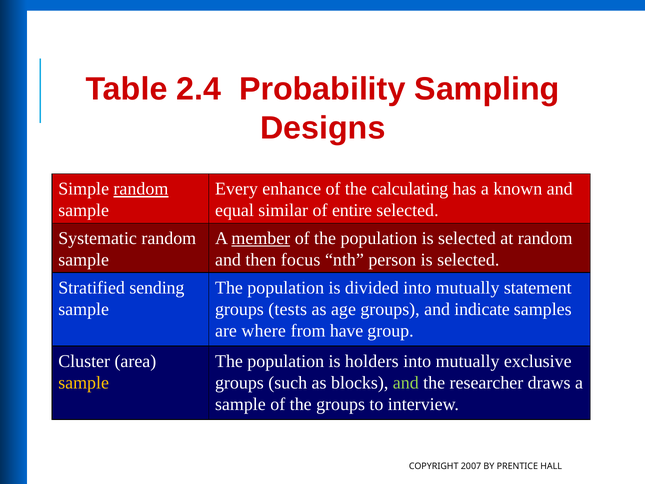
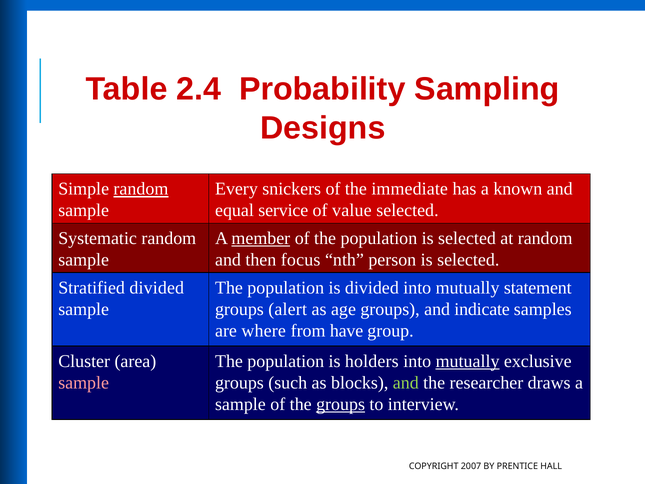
enhance: enhance -> snickers (292, 189)
calculating: calculating -> immediate (410, 189)
similar: similar -> service (283, 210)
entire: entire -> value (352, 210)
Stratified sending: sending -> divided (157, 288)
tests: tests -> alert (288, 309)
mutually underline: none -> present (468, 361)
sample colour: yellow -> pink (84, 382)
groups underline: none -> present (341, 404)
